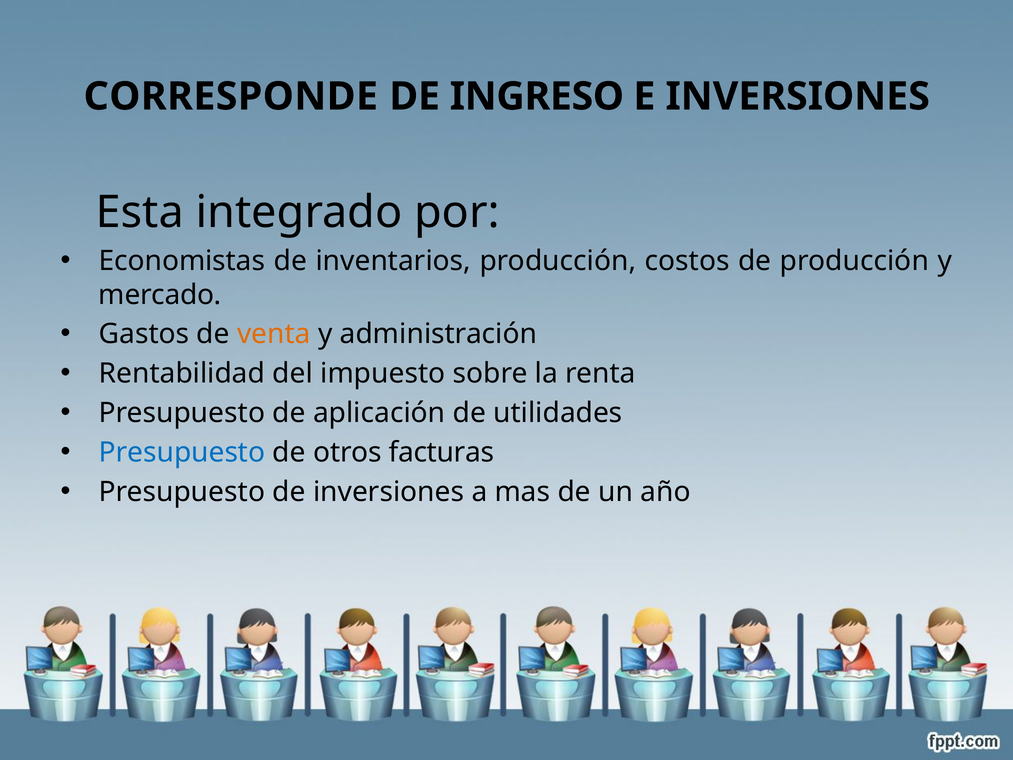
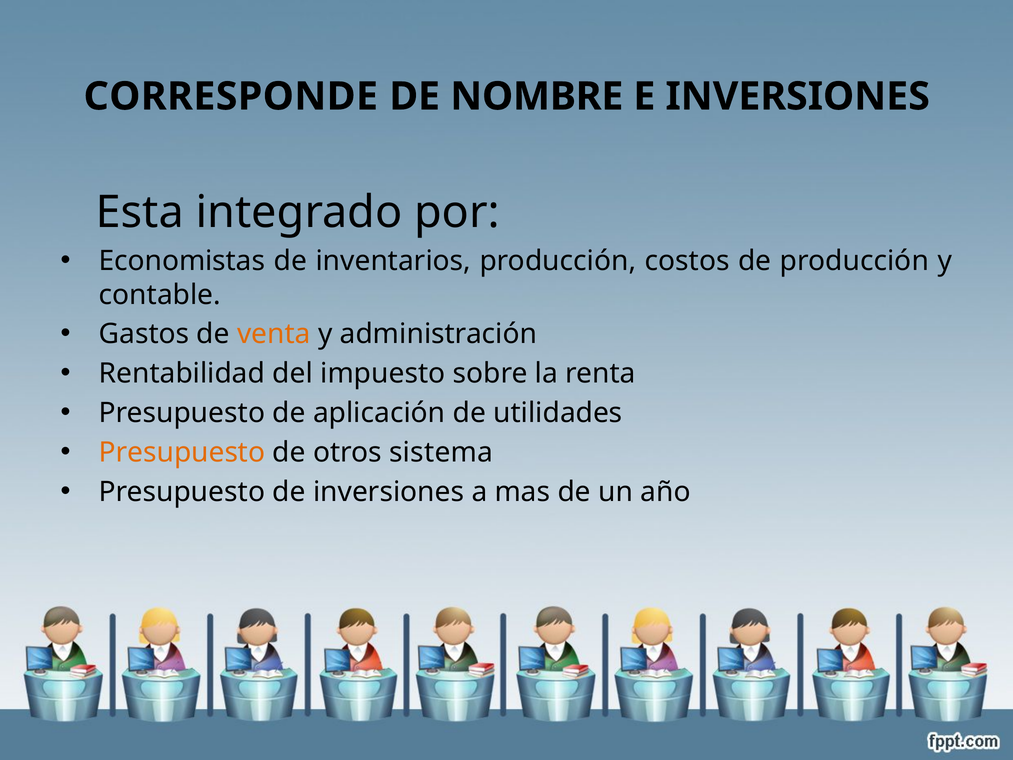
INGRESO: INGRESO -> NOMBRE (537, 96)
mercado: mercado -> contable (160, 295)
Presupuesto colour: blue -> orange (182, 452)
facturas: facturas -> sistema (441, 452)
